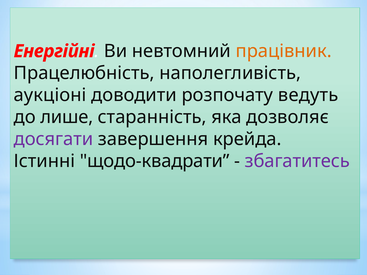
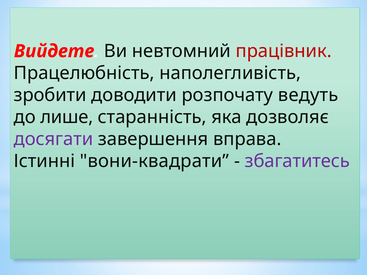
Енергійні: Енергійні -> Вийдете (54, 51)
працівник colour: orange -> red (284, 51)
аукціоні: аукціоні -> зробити (50, 95)
крейда: крейда -> вправа (247, 139)
щодо-квадрати: щодо-квадрати -> вони-квадрати (154, 161)
